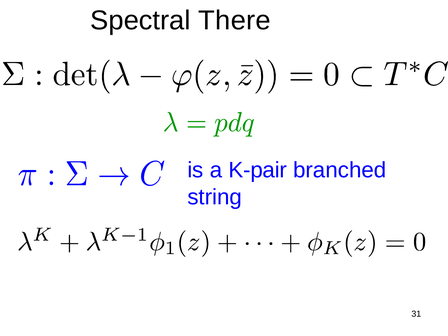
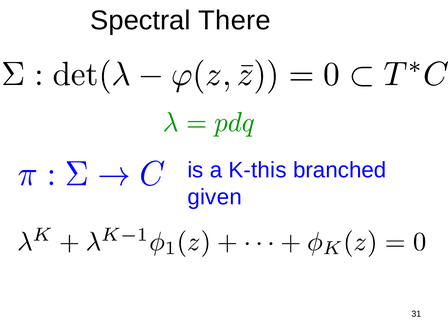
K-pair: K-pair -> K-this (258, 170)
string: string -> given (215, 197)
